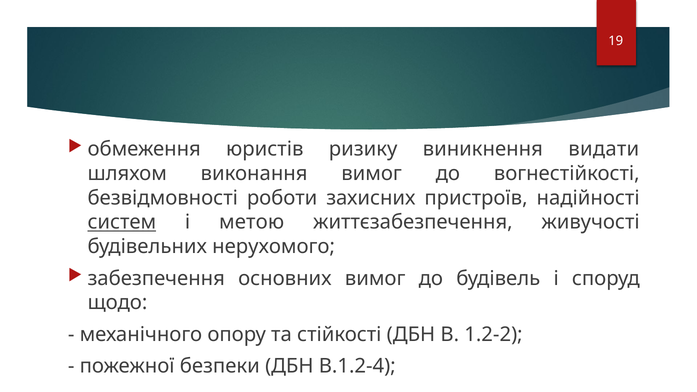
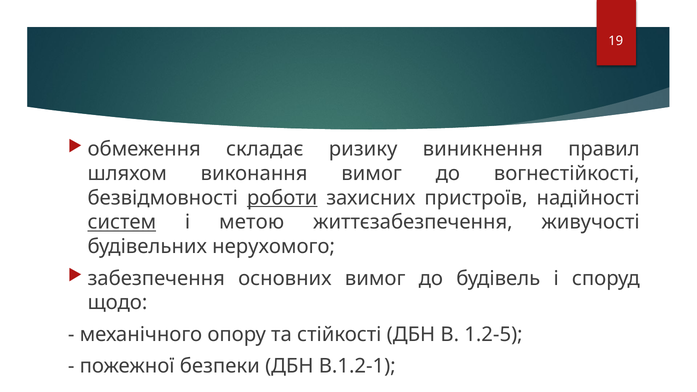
юристів: юристів -> складає (265, 149)
видати: видати -> правил (604, 149)
роботи underline: none -> present (282, 198)
1.2-2: 1.2-2 -> 1.2-5 (493, 334)
В.1.2-4: В.1.2-4 -> В.1.2-1 (357, 366)
